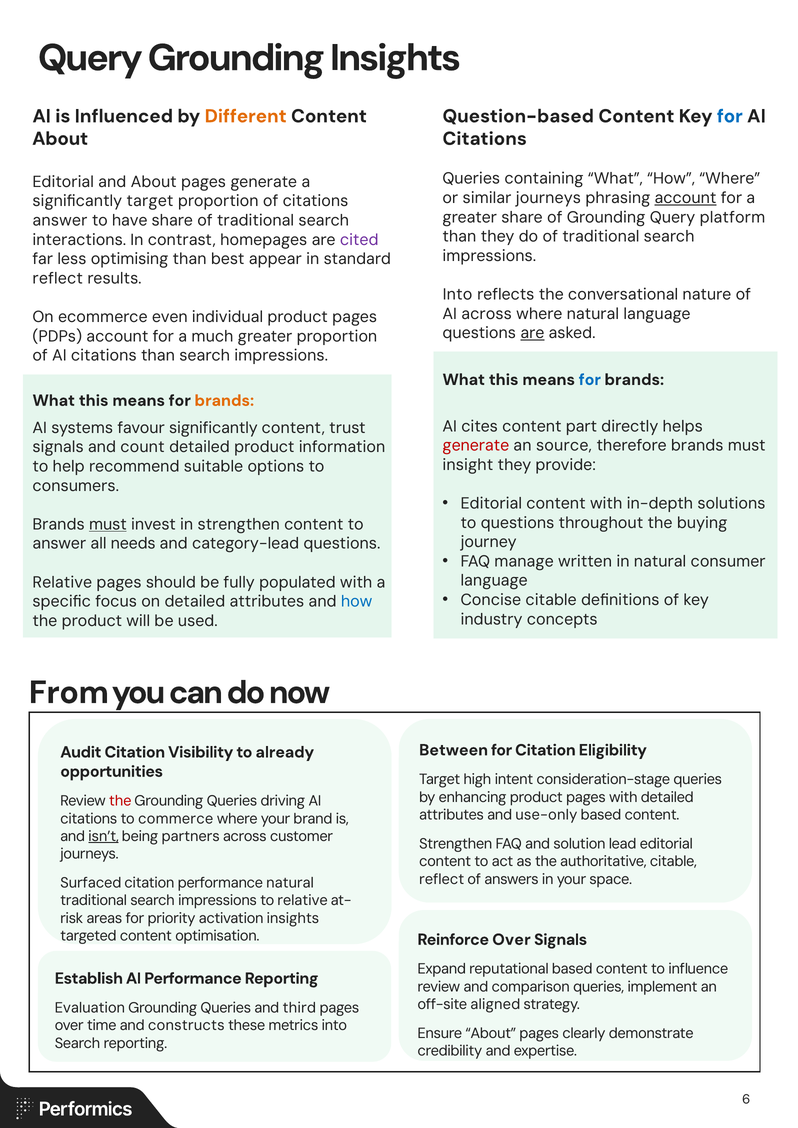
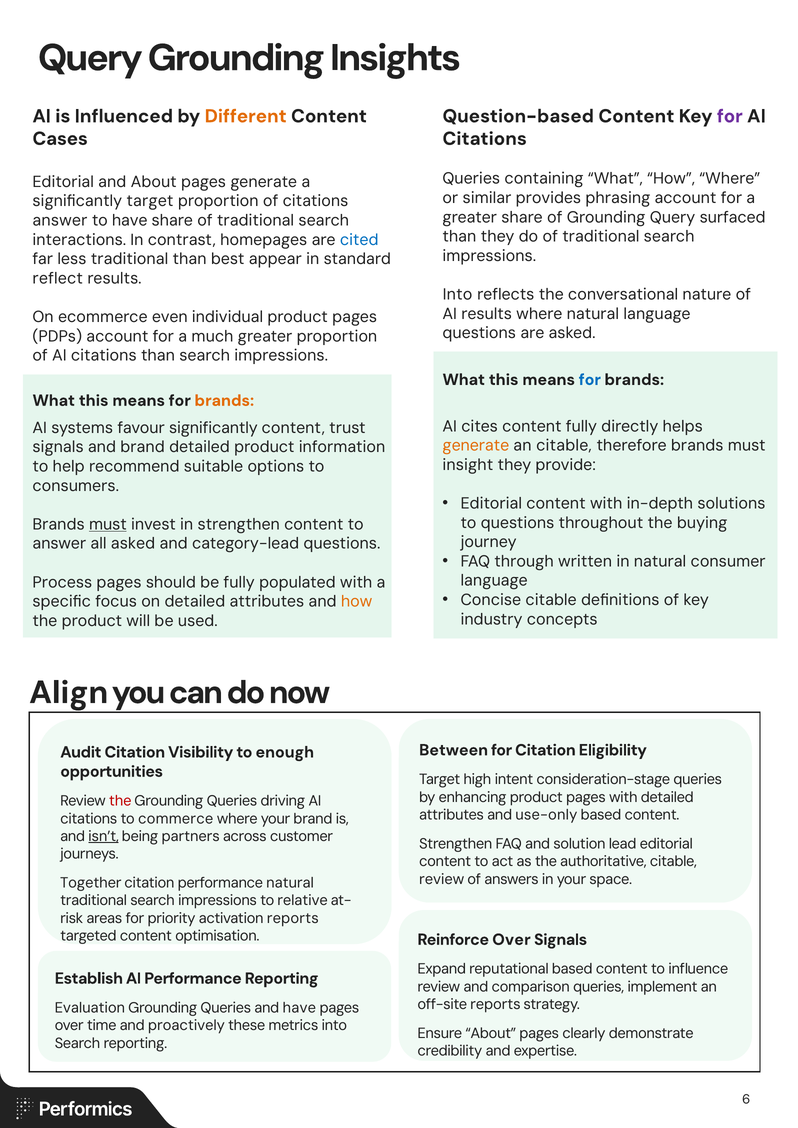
for colour: blue -> purple (730, 116)
About: About -> Cases (60, 139)
similar journeys: journeys -> provides (548, 198)
account underline: present -> none (685, 198)
platform: platform -> surfaced (733, 217)
cited colour: purple -> blue (359, 240)
less optimising: optimising -> traditional (130, 259)
AI across: across -> results (487, 314)
are underline: present -> none (532, 333)
content part: part -> fully (581, 427)
generate colour: red -> orange (476, 446)
an source: source -> citable (564, 446)
and count: count -> brand (143, 447)
all needs: needs -> asked (133, 544)
manage: manage -> through (524, 562)
Relative: Relative -> Process (62, 583)
how colour: blue -> orange (357, 602)
From: From -> Align (69, 693)
already: already -> enough (285, 753)
reflect: reflect -> review (442, 880)
Surfaced: Surfaced -> Together (91, 883)
activation insights: insights -> reports (293, 919)
off-site aligned: aligned -> reports (495, 1005)
and third: third -> have (299, 1008)
constructs: constructs -> proactively (186, 1026)
